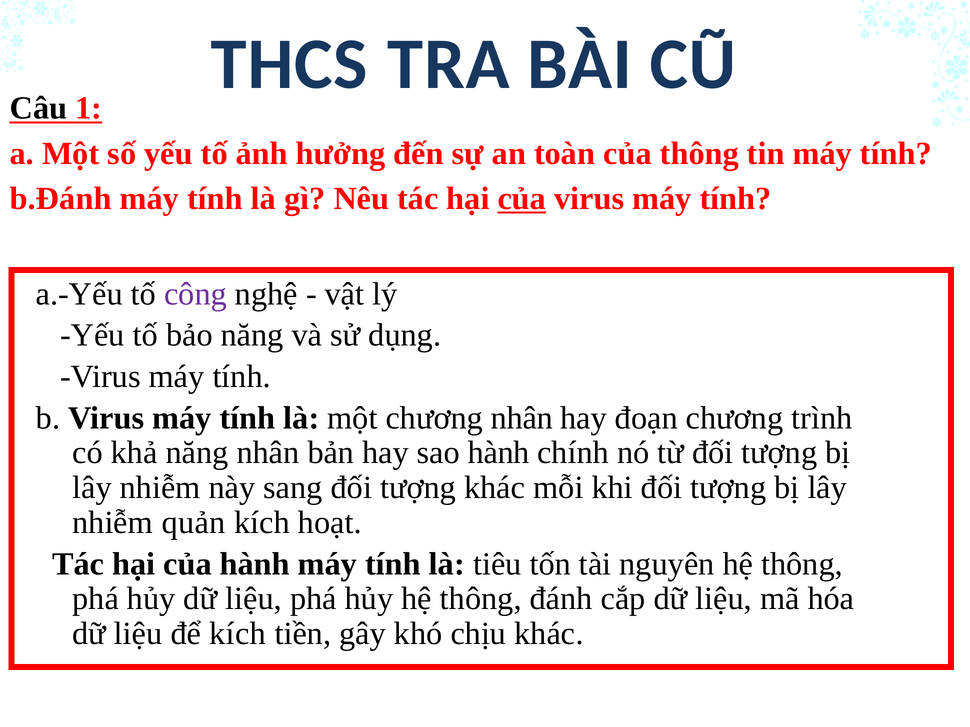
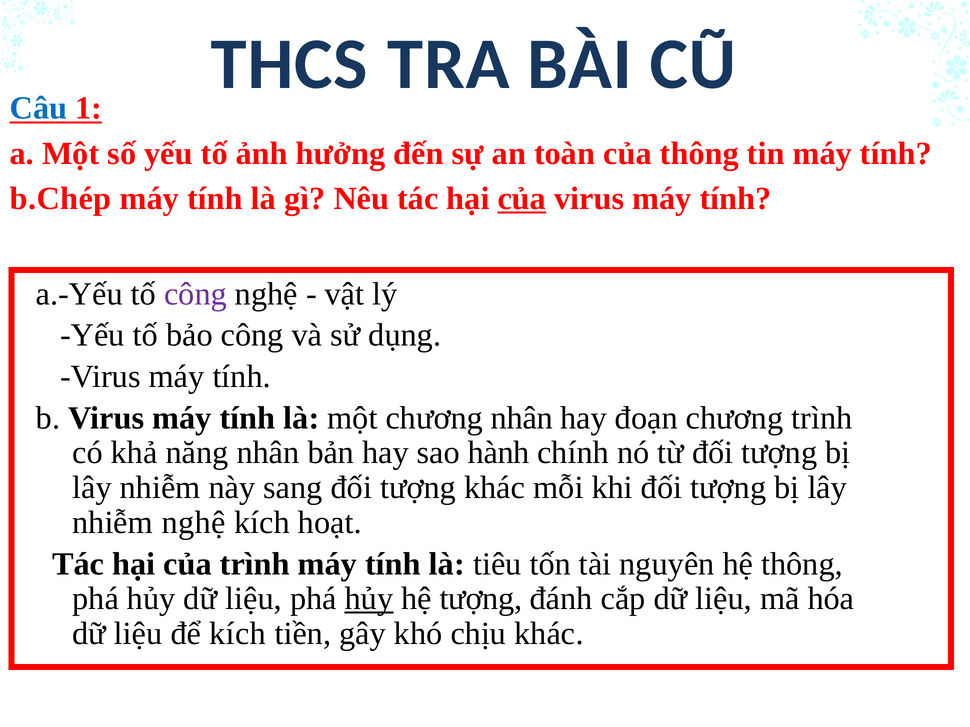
Câu colour: black -> blue (38, 108)
b.Đánh: b.Đánh -> b.Chép (61, 199)
bảo năng: năng -> công (252, 336)
nhiễm quản: quản -> nghệ (193, 523)
của hành: hành -> trình (255, 564)
hủy underline: none -> present (369, 599)
thông: thông -> tượng (481, 599)
